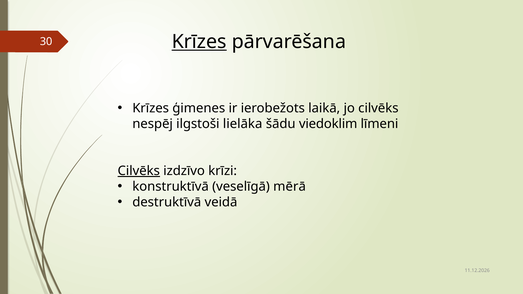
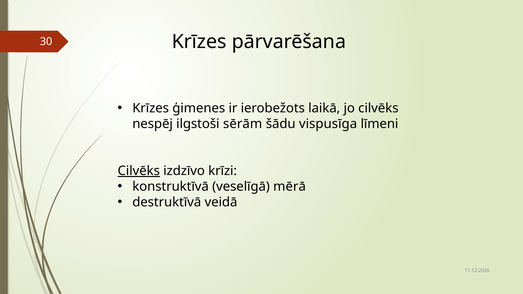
Krīzes underline: present -> none (199, 42)
lielāka: lielāka -> sērām (243, 124)
viedoklim: viedoklim -> vispusīga (328, 124)
